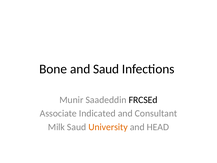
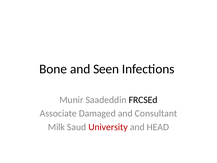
and Saud: Saud -> Seen (106, 69)
Indicated: Indicated -> Damaged (97, 113)
University colour: orange -> red (108, 127)
